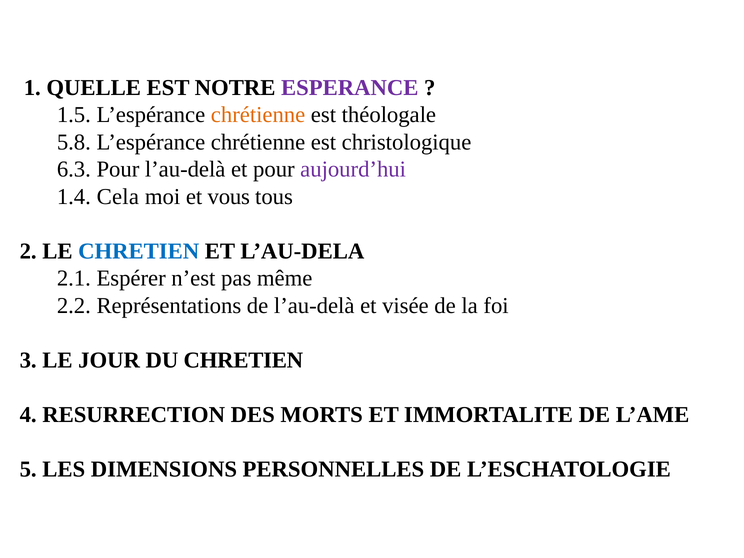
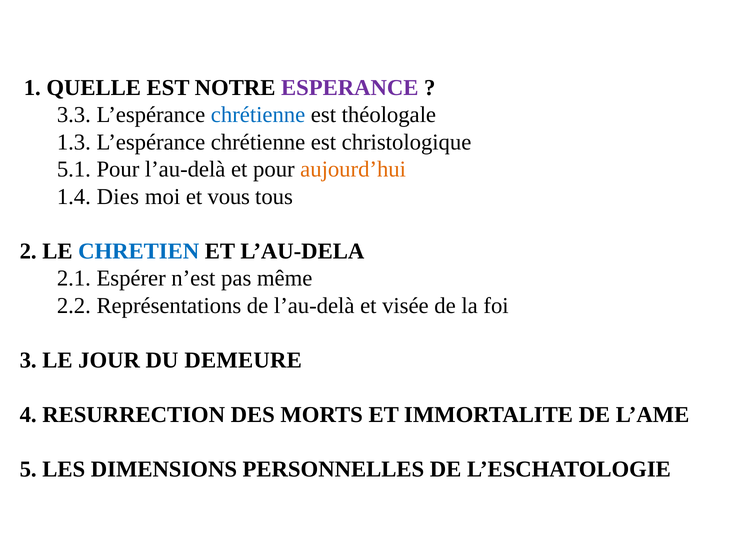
1.5: 1.5 -> 3.3 (74, 115)
chrétienne colour: orange -> blue (258, 115)
5.8: 5.8 -> 1.3 (74, 142)
6.3: 6.3 -> 5.1 (74, 169)
aujourd’hui colour: purple -> orange (353, 169)
Cela: Cela -> Dies (118, 197)
DU CHRETIEN: CHRETIEN -> DEMEURE (243, 360)
